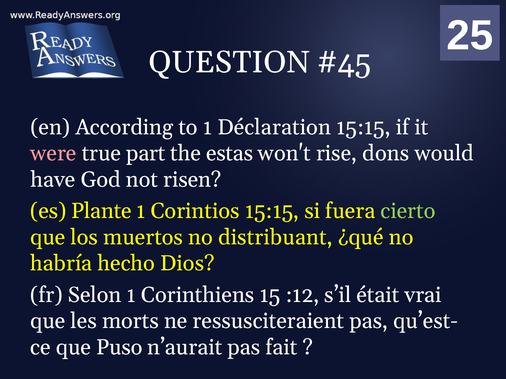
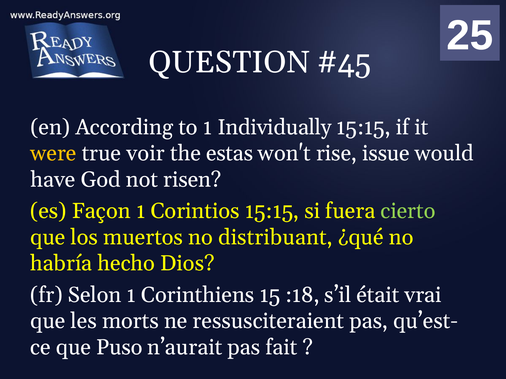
Déclaration: Déclaration -> Individually (274, 127)
were colour: pink -> yellow (54, 154)
part: part -> voir (146, 154)
dons: dons -> issue (386, 154)
Plante: Plante -> Façon (101, 211)
:12: :12 -> :18 (302, 295)
